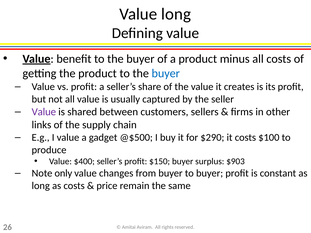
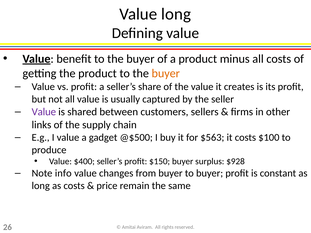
buyer colour: blue -> orange (166, 73)
$290: $290 -> $563 (212, 138)
$903: $903 -> $928 (236, 162)
only: only -> info (63, 173)
